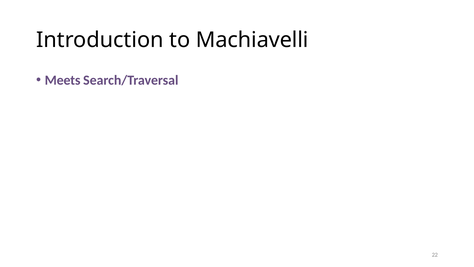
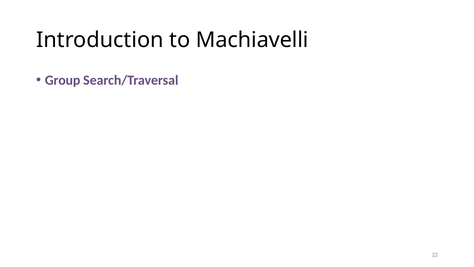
Meets: Meets -> Group (63, 80)
